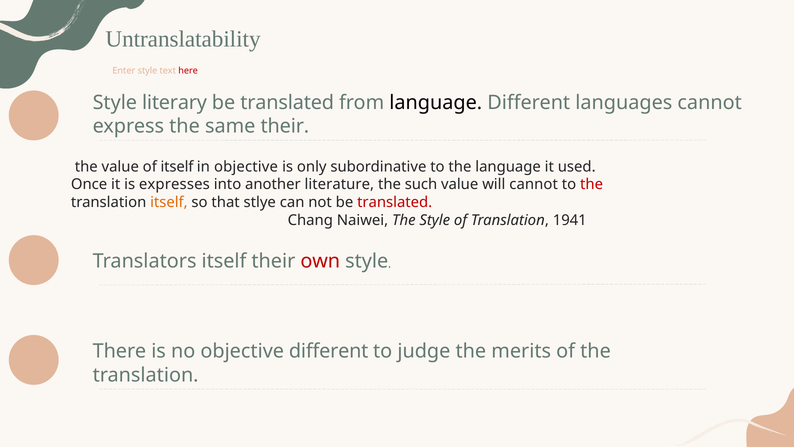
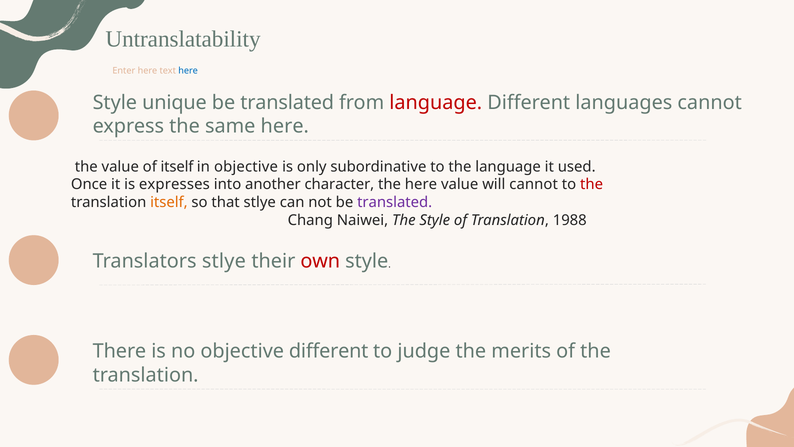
Enter style: style -> here (147, 71)
here colour: red -> blue (188, 71)
literary: literary -> unique (174, 102)
language colour: black -> red (436, 102)
same their: their -> here (285, 126)
literature: literature -> character (339, 184)
the such: such -> here (421, 184)
translated colour: red -> purple (395, 202)
1941: 1941 -> 1988 (570, 220)
Translators itself: itself -> stlye (224, 261)
